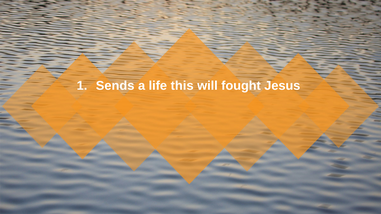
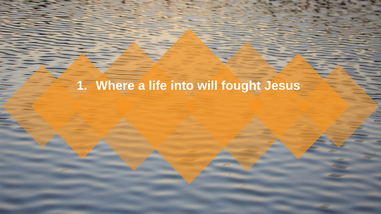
Sends: Sends -> Where (115, 86)
this: this -> into (182, 86)
